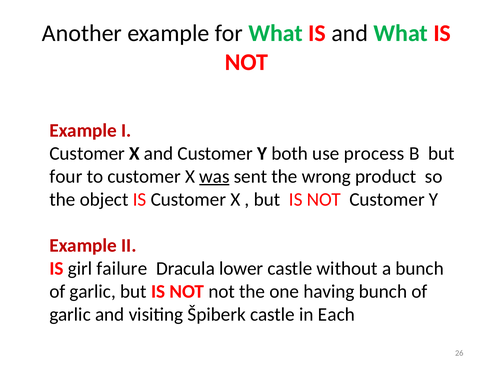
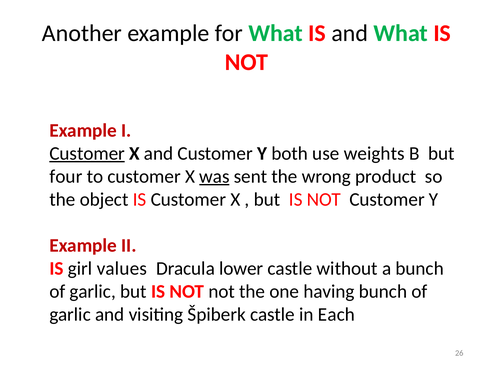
Customer underline: none -> present (87, 153)
process: process -> weights (374, 153)
failure: failure -> values (122, 268)
